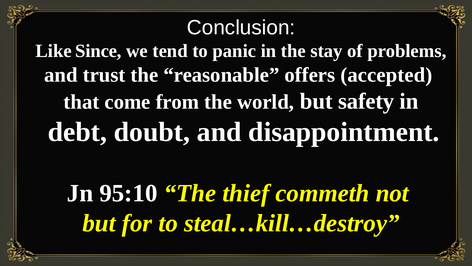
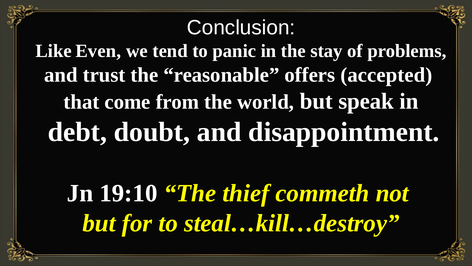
Since: Since -> Even (98, 51)
safety: safety -> speak (366, 101)
95:10: 95:10 -> 19:10 (128, 193)
